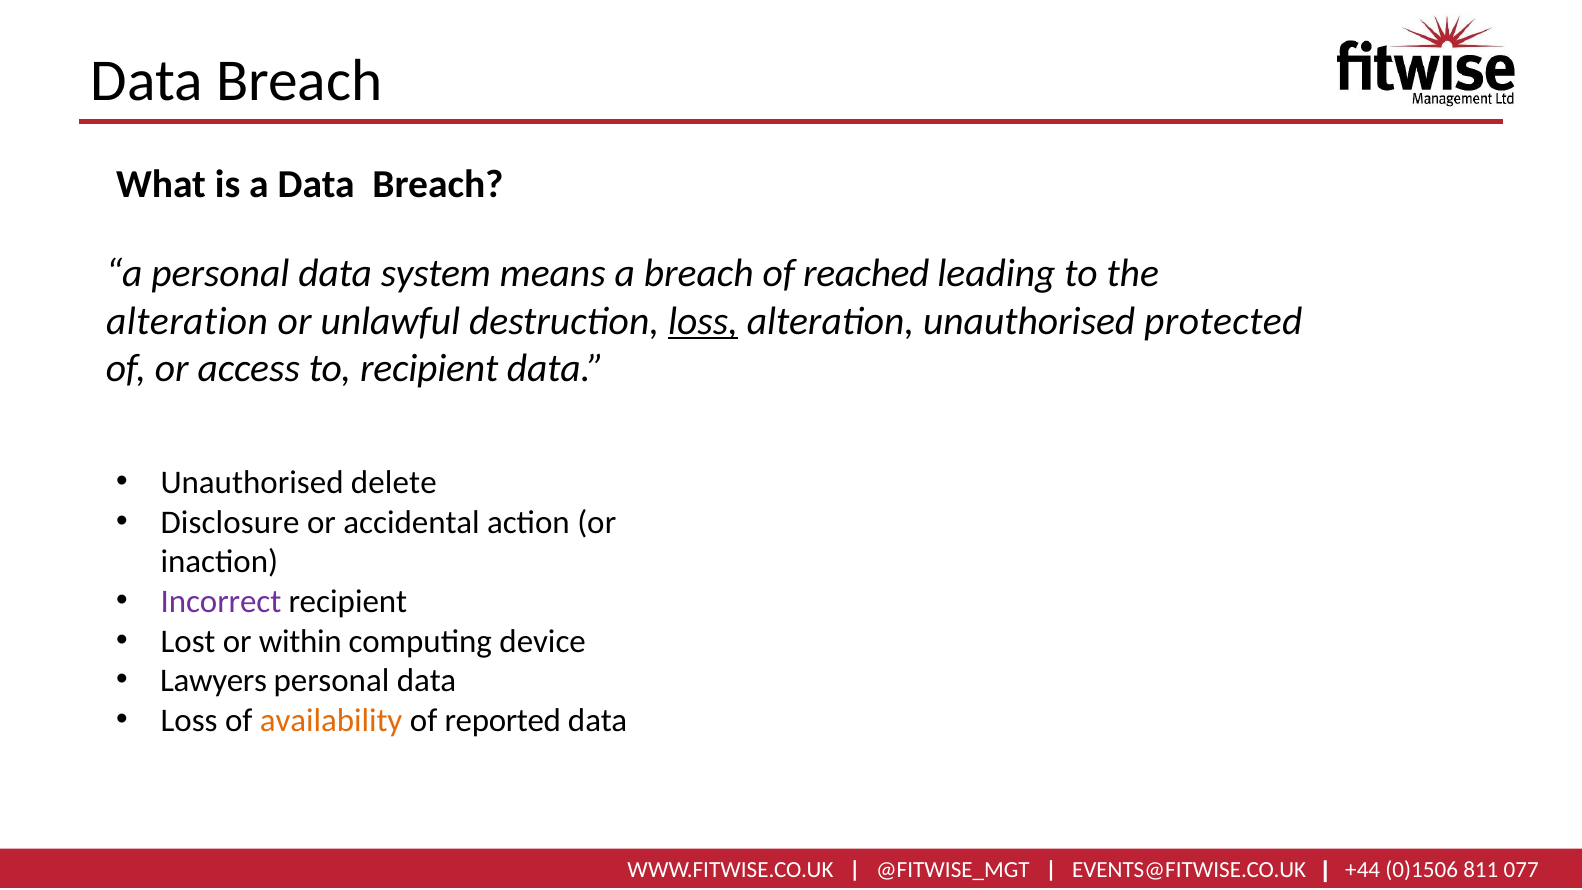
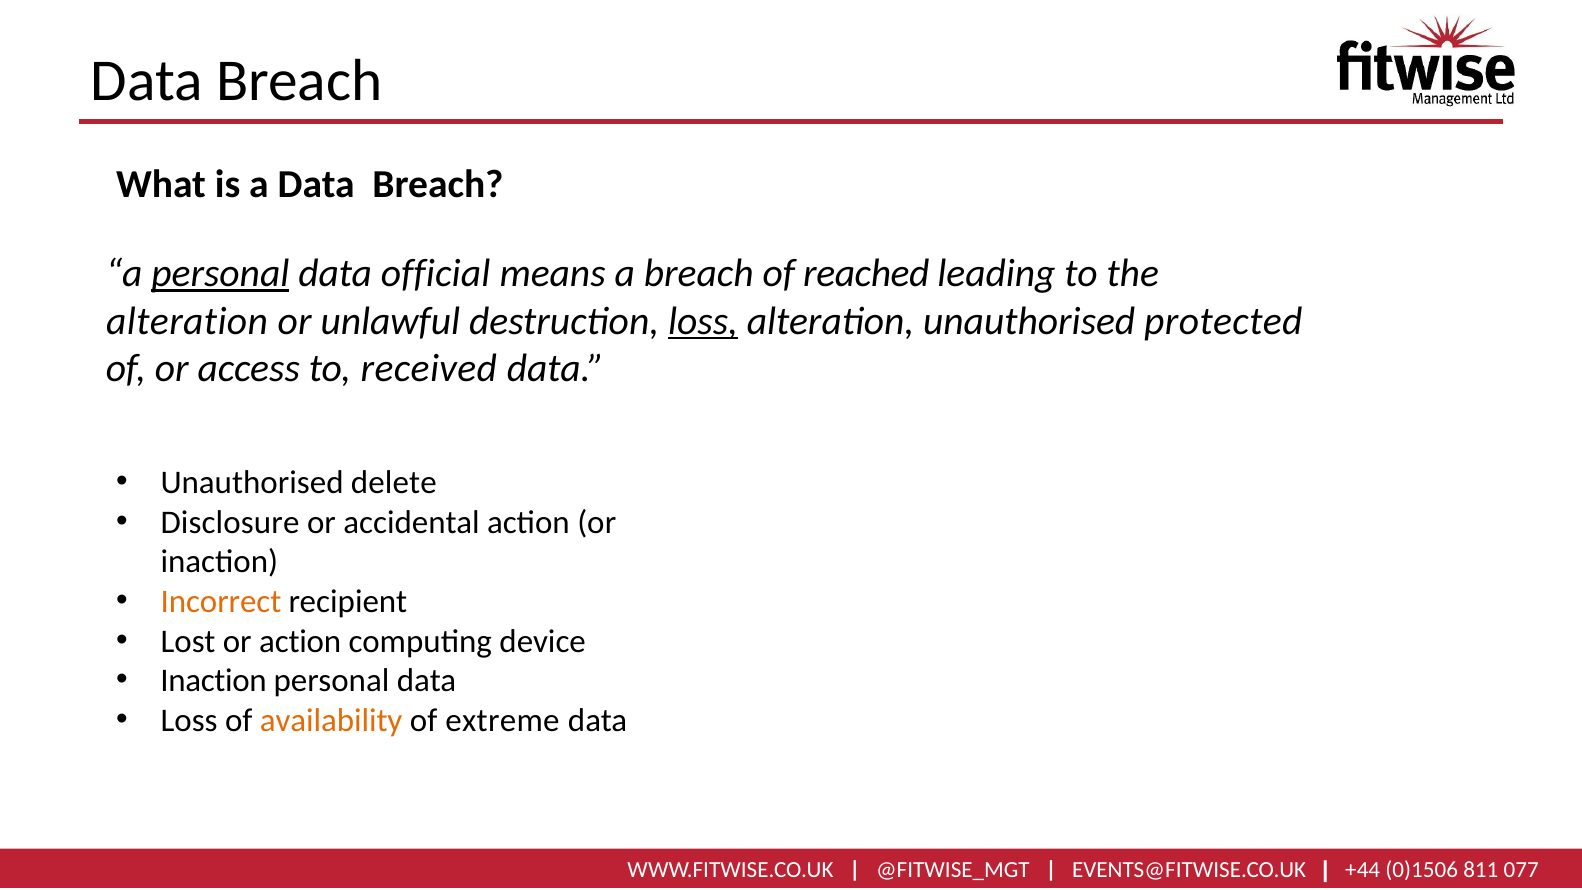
personal underline: none -> present (220, 274)
system: system -> official (436, 274)
to recipient: recipient -> received (429, 369)
Incorrect colour: purple -> orange (221, 601)
or within: within -> action (300, 641)
Lawyers: Lawyers -> Inaction (214, 681)
reported: reported -> extreme (502, 720)
